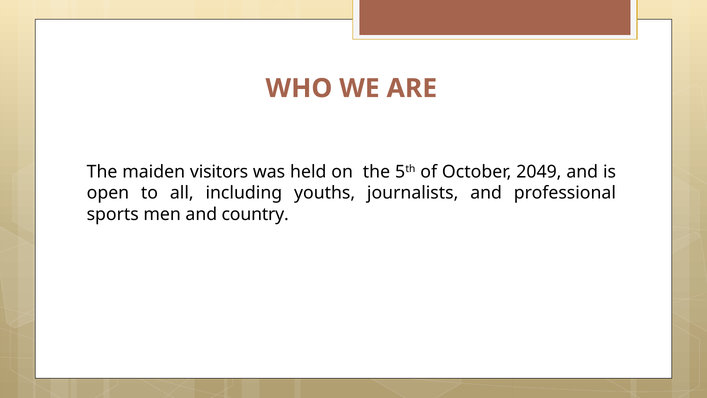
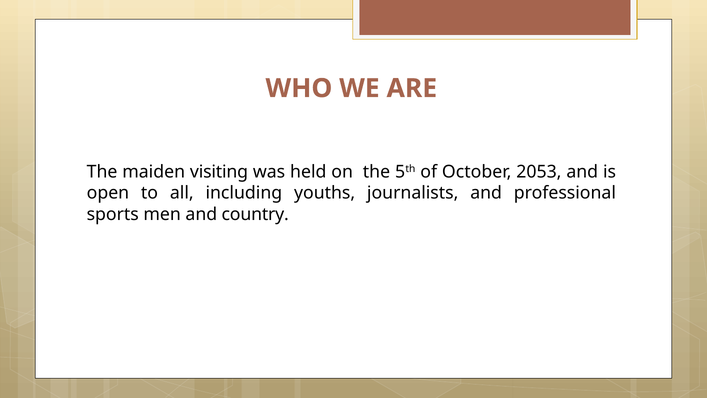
visitors: visitors -> visiting (219, 172)
2049: 2049 -> 2053 (539, 172)
